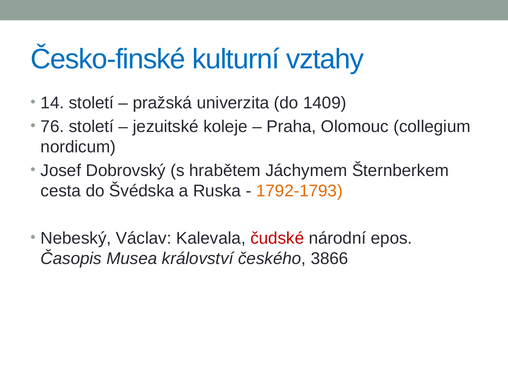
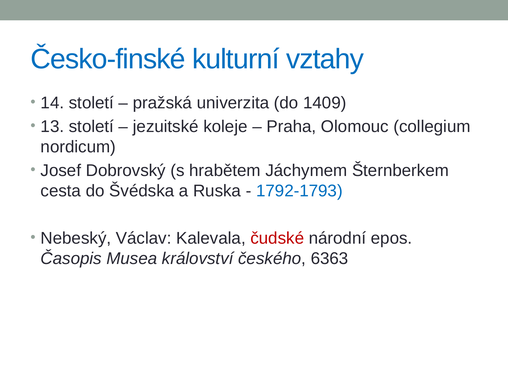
76: 76 -> 13 (52, 126)
1792-1793 colour: orange -> blue (299, 191)
3866: 3866 -> 6363 (330, 259)
